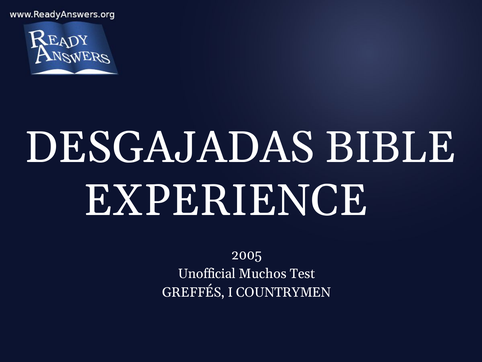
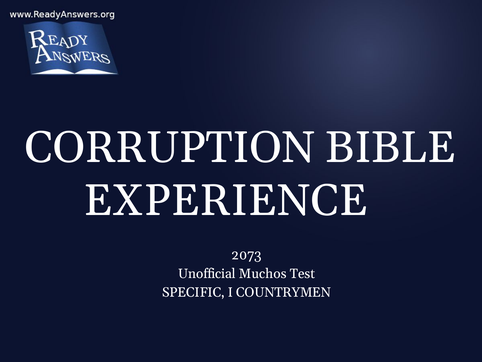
DESGAJADAS: DESGAJADAS -> CORRUPTION (170, 147)
2005: 2005 -> 2073 (247, 255)
GREFFÉS: GREFFÉS -> SPECIFIC (193, 292)
